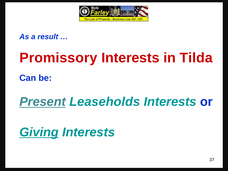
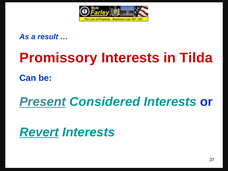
Leaseholds: Leaseholds -> Considered (105, 102)
Giving: Giving -> Revert (39, 132)
